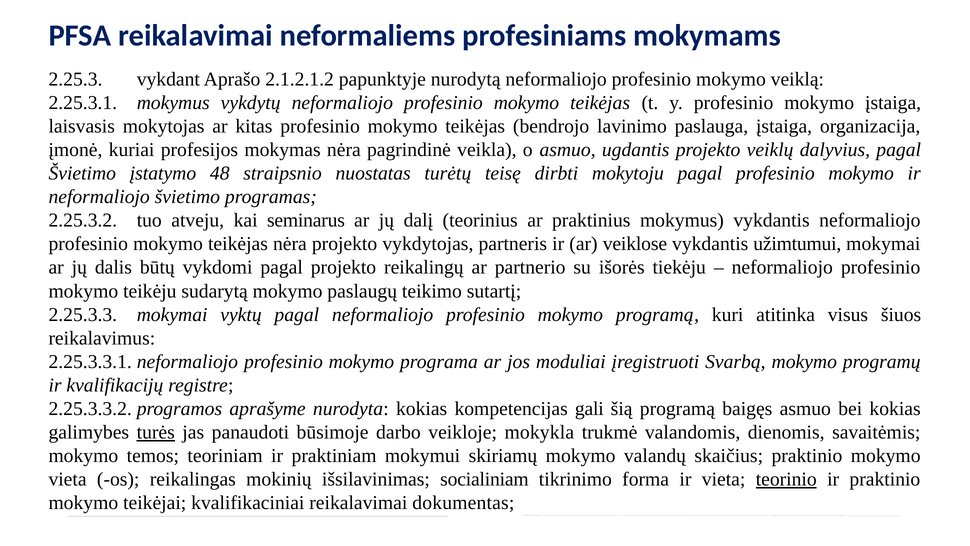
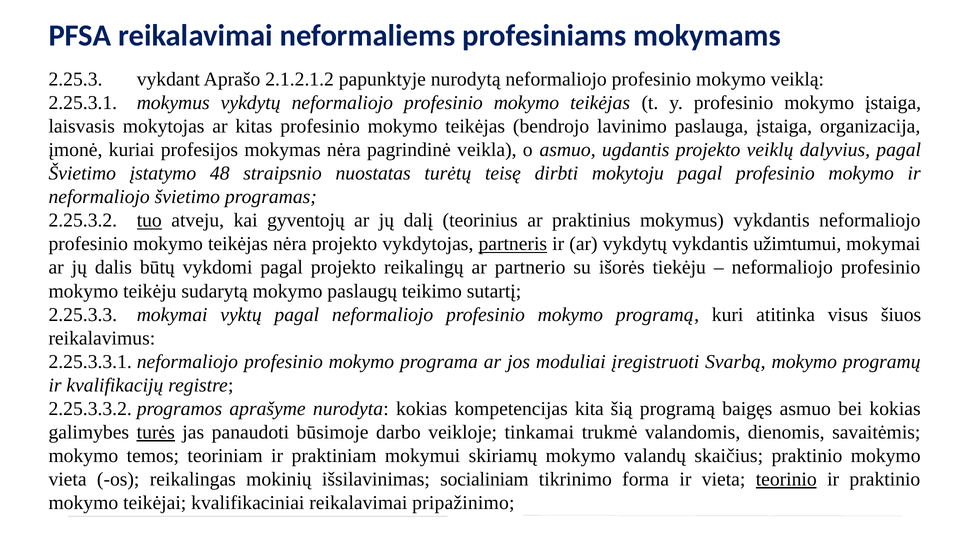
tuo underline: none -> present (149, 220)
seminarus: seminarus -> gyventojų (306, 220)
partneris underline: none -> present (513, 244)
ar veiklose: veiklose -> vykdytų (635, 244)
gali: gali -> kita (589, 409)
mokykla: mokykla -> tinkamai (539, 432)
dokumentas: dokumentas -> pripažinimo (463, 503)
